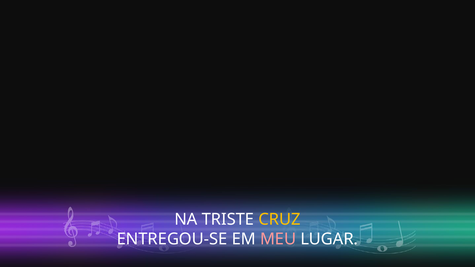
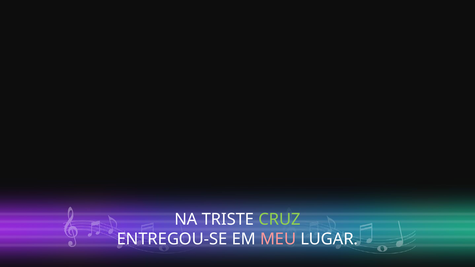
CRUZ colour: yellow -> light green (279, 220)
